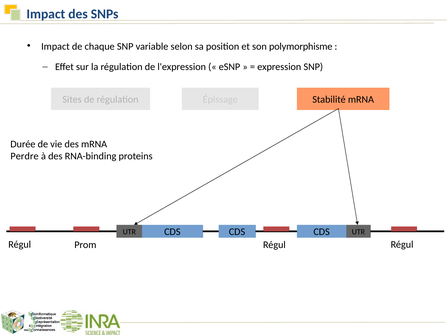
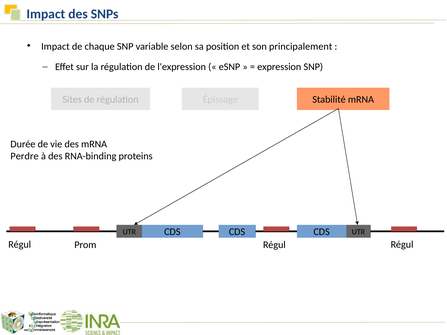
polymorphisme: polymorphisme -> principalement (301, 47)
